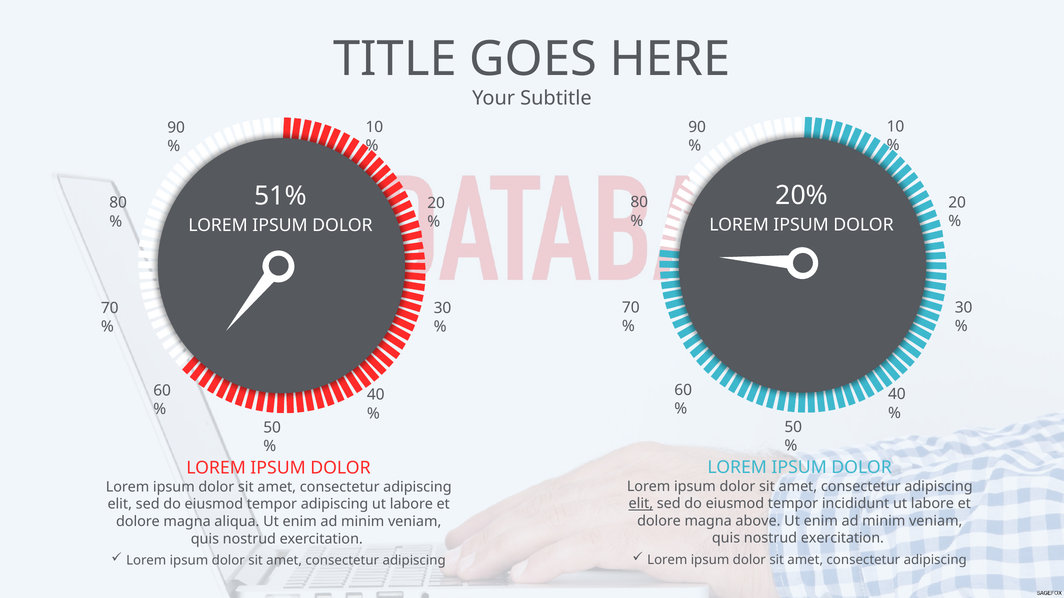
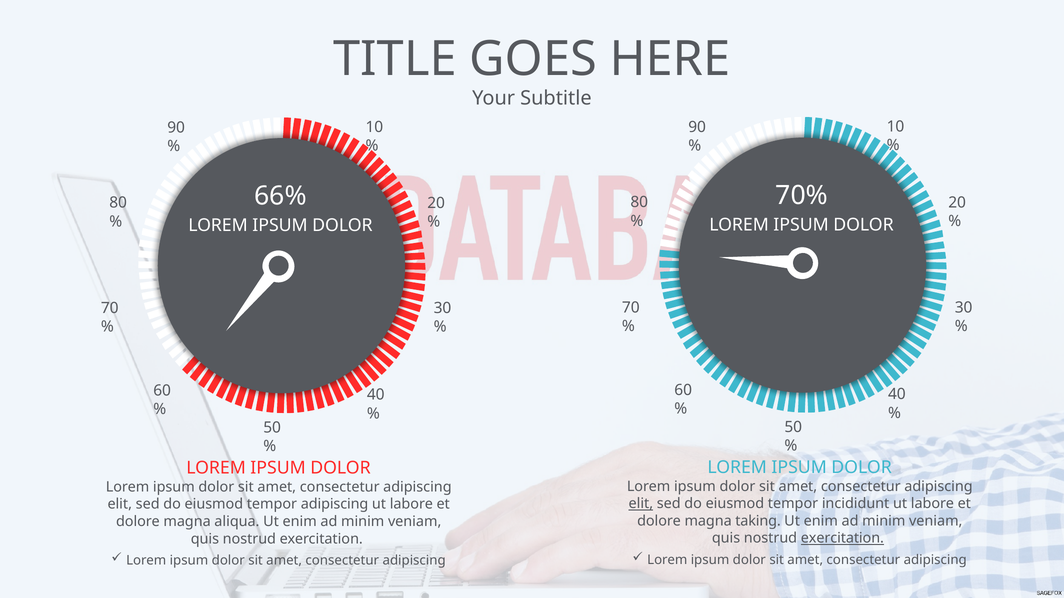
20%: 20% -> 70% (802, 196)
51%: 51% -> 66% (281, 196)
above: above -> taking (758, 521)
exercitation underline: none -> present (842, 539)
